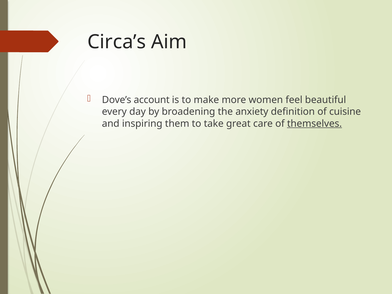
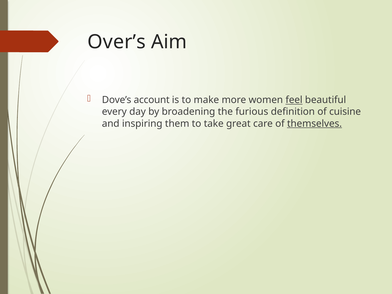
Circa’s: Circa’s -> Over’s (117, 42)
feel underline: none -> present (294, 100)
anxiety: anxiety -> furious (252, 112)
